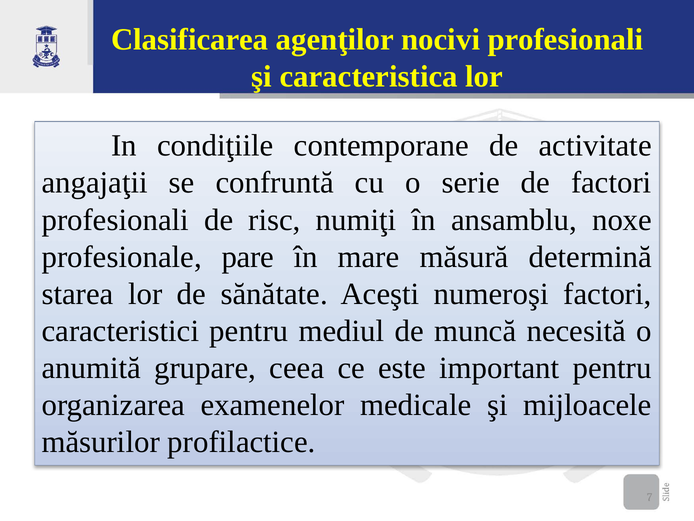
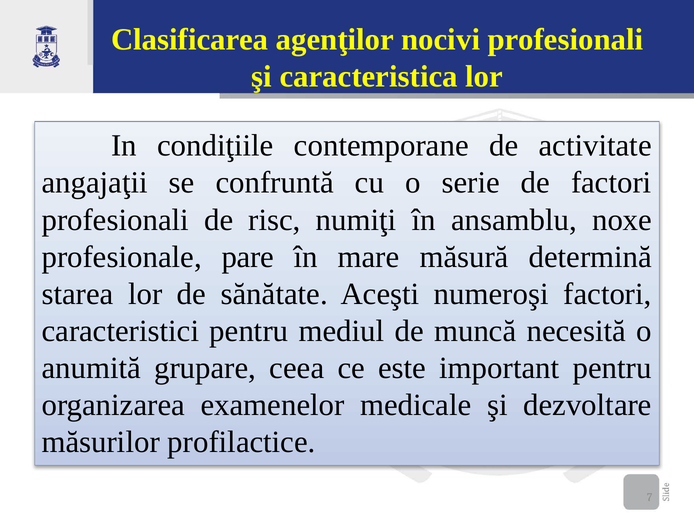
mijloacele: mijloacele -> dezvoltare (587, 405)
